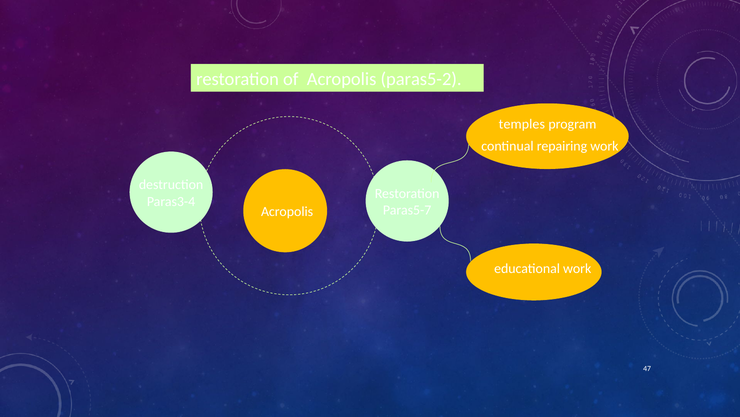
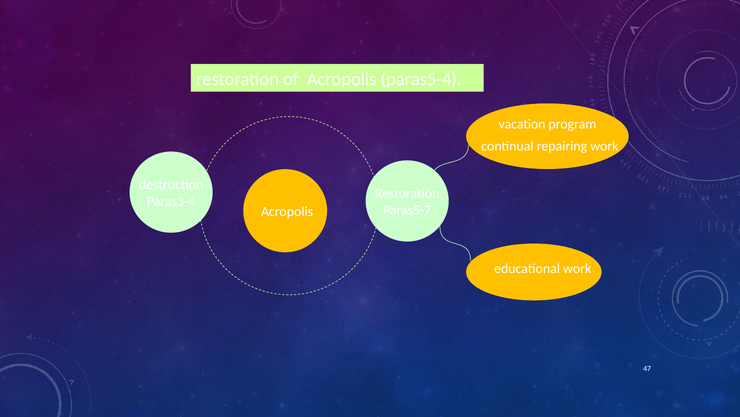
paras5-2: paras5-2 -> paras5-4 (421, 79)
temples: temples -> vacation (522, 124)
